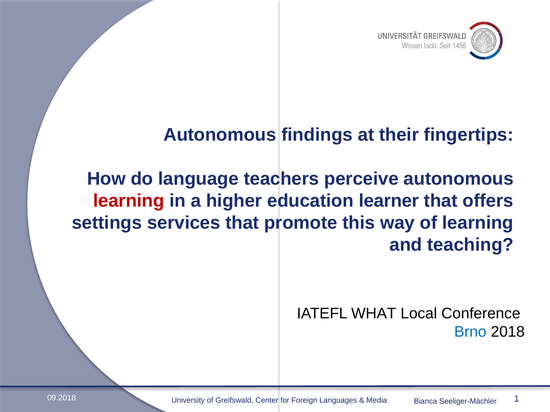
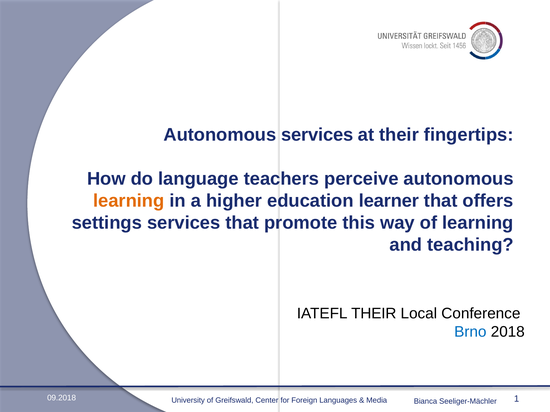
Autonomous findings: findings -> services (317, 135)
learning colour: red -> orange (129, 201)
IATEFL WHAT: WHAT -> THEIR (374, 314)
